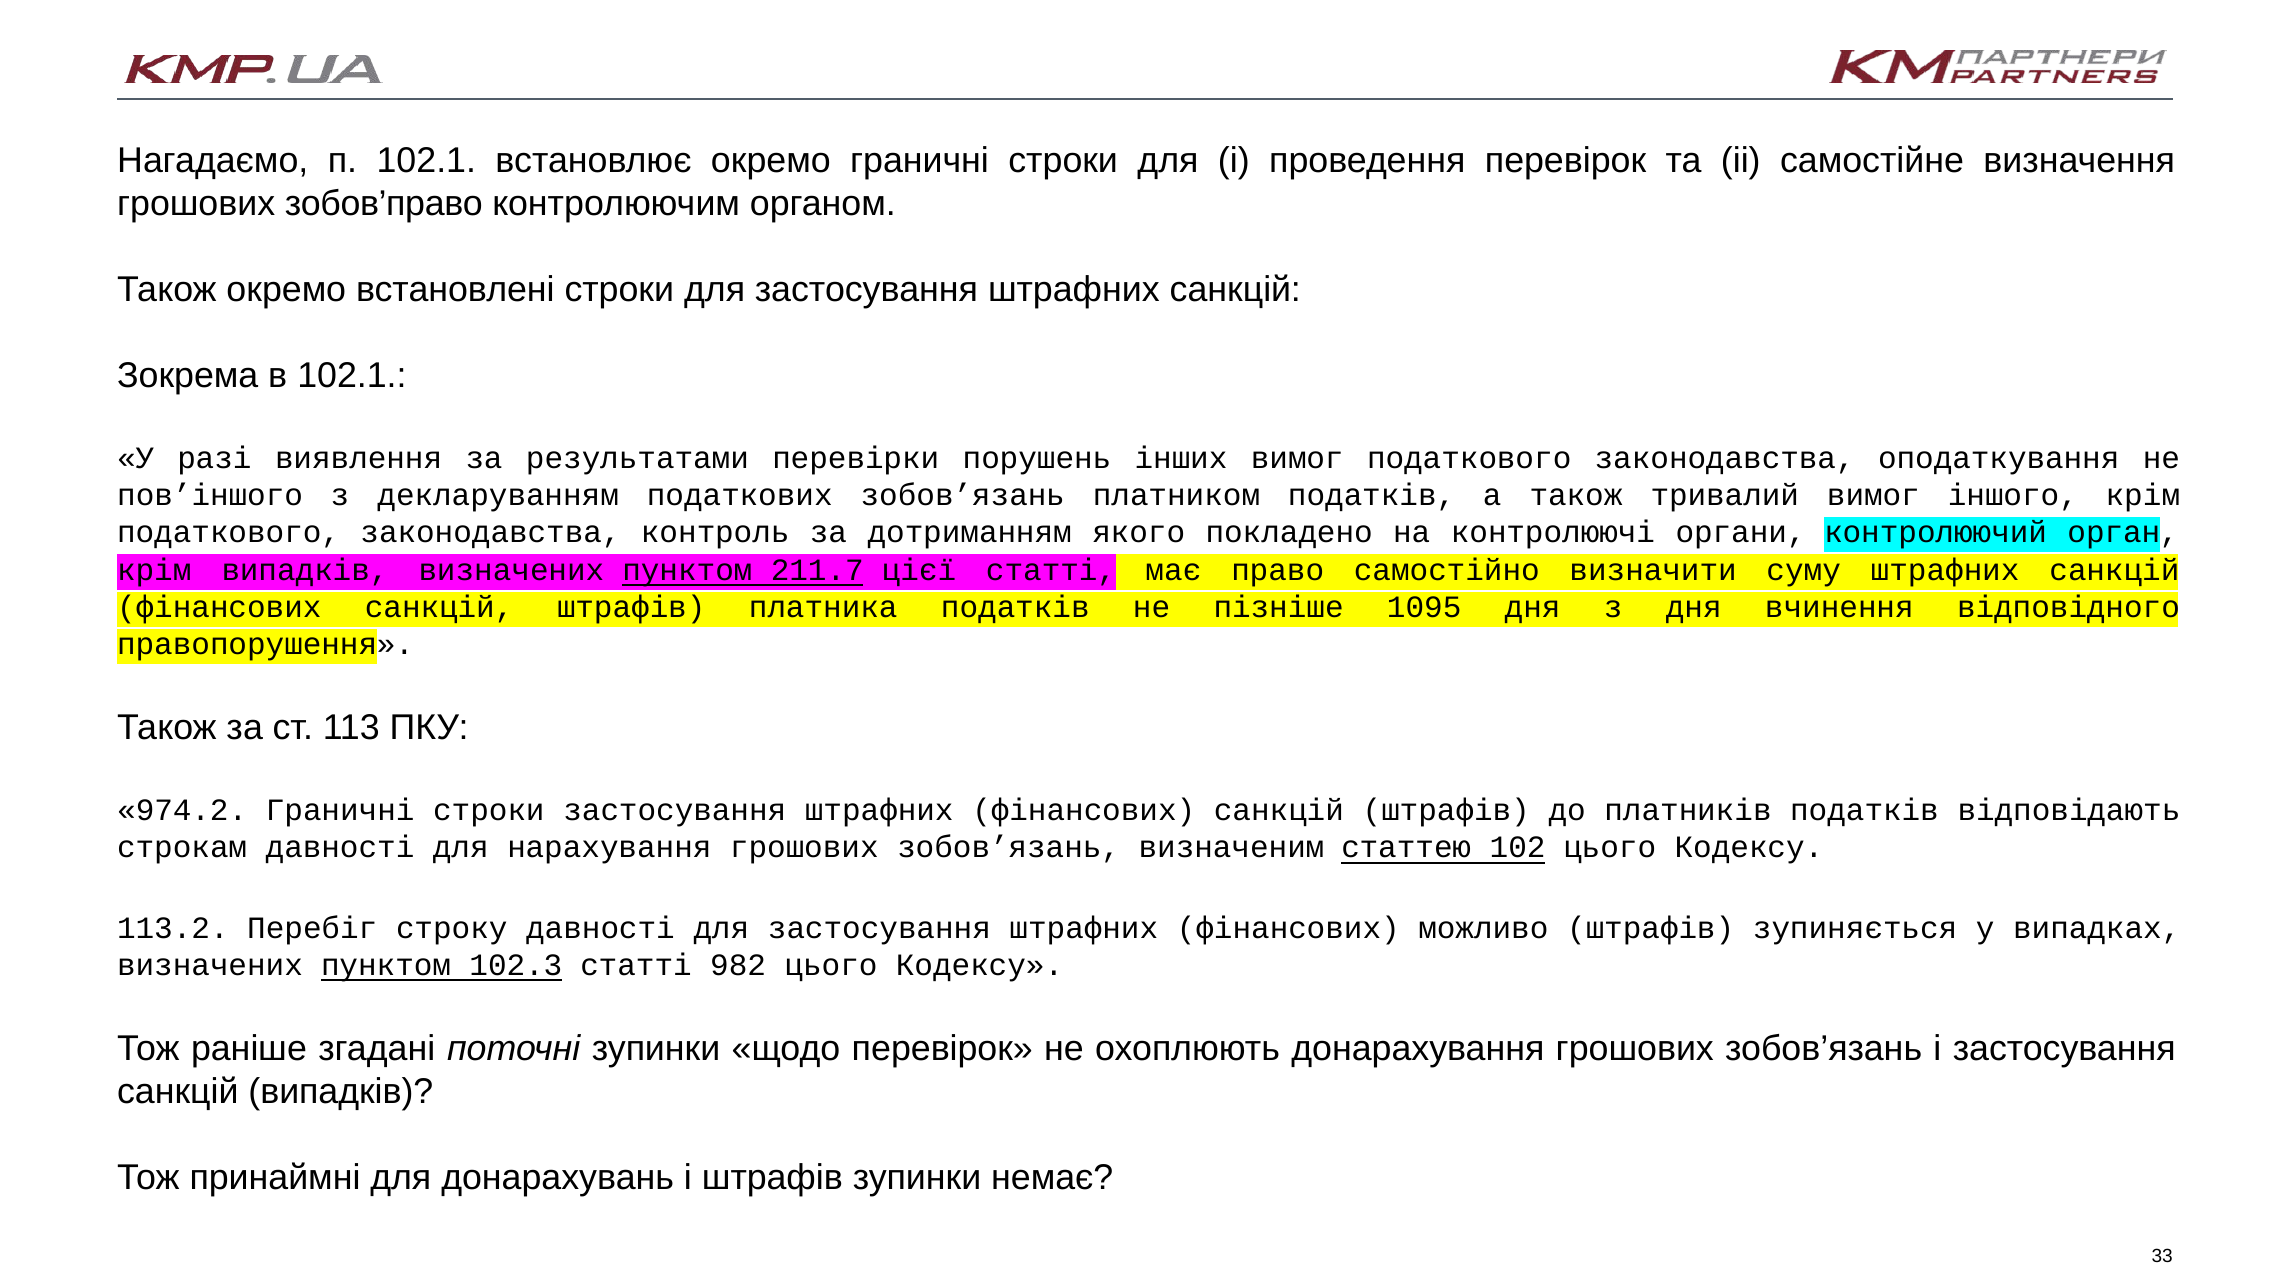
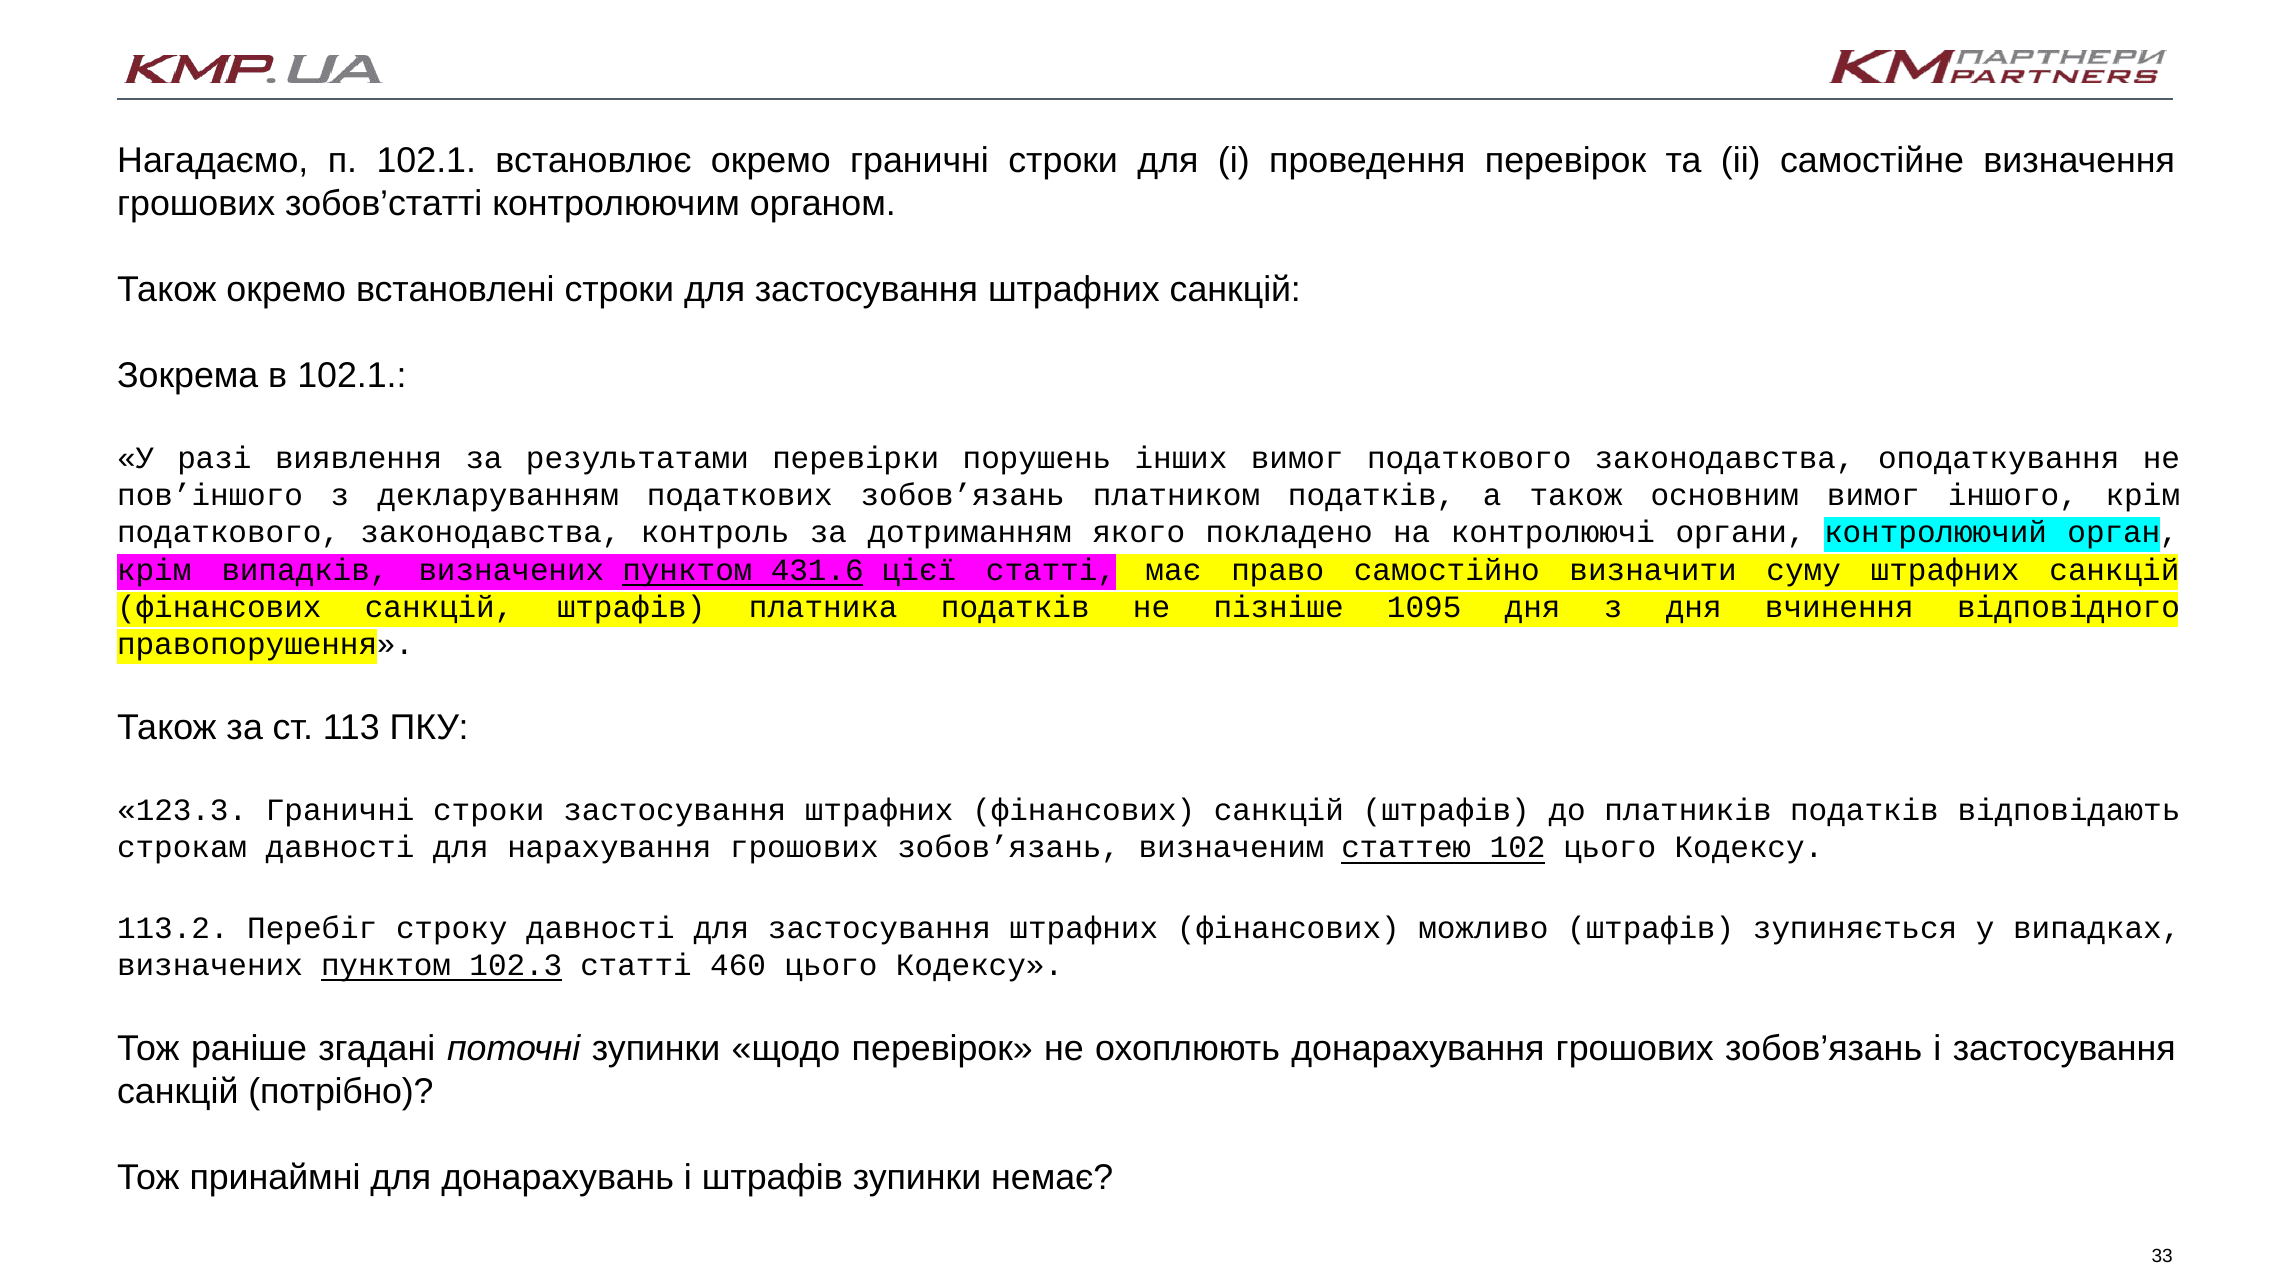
зобов’право: зобов’право -> зобов’статті (384, 204)
тривалий: тривалий -> основним (1725, 495)
211.7: 211.7 -> 431.6 (817, 570)
974.2: 974.2 -> 123.3 (182, 810)
982: 982 -> 460 (738, 965)
санкцій випадків: випадків -> потрібно (341, 1092)
